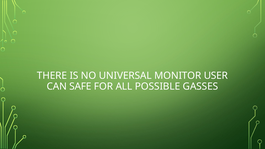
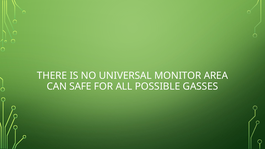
USER: USER -> AREA (216, 76)
